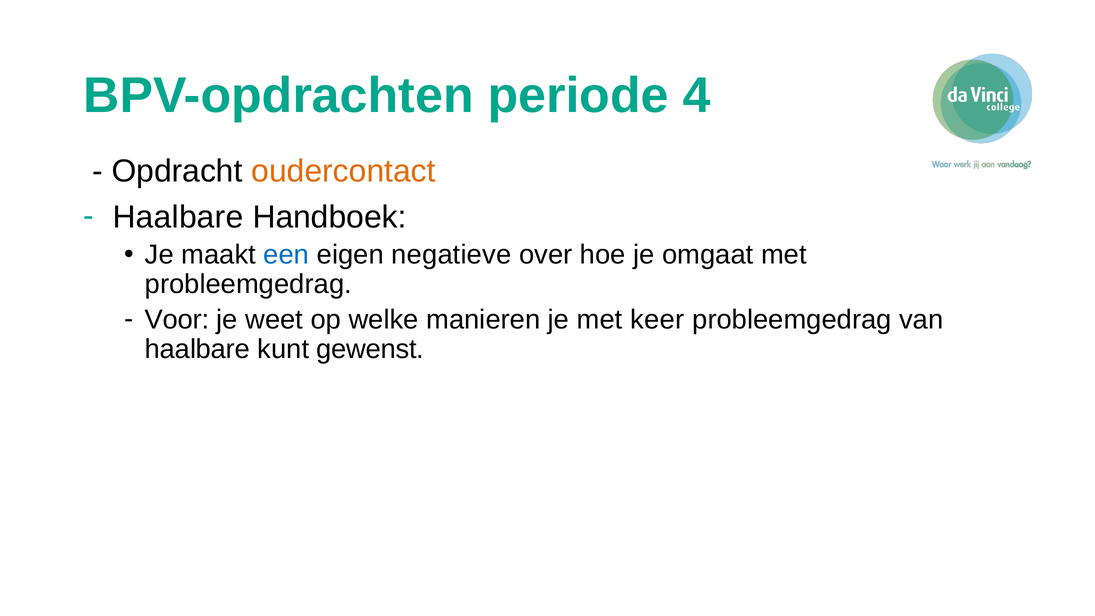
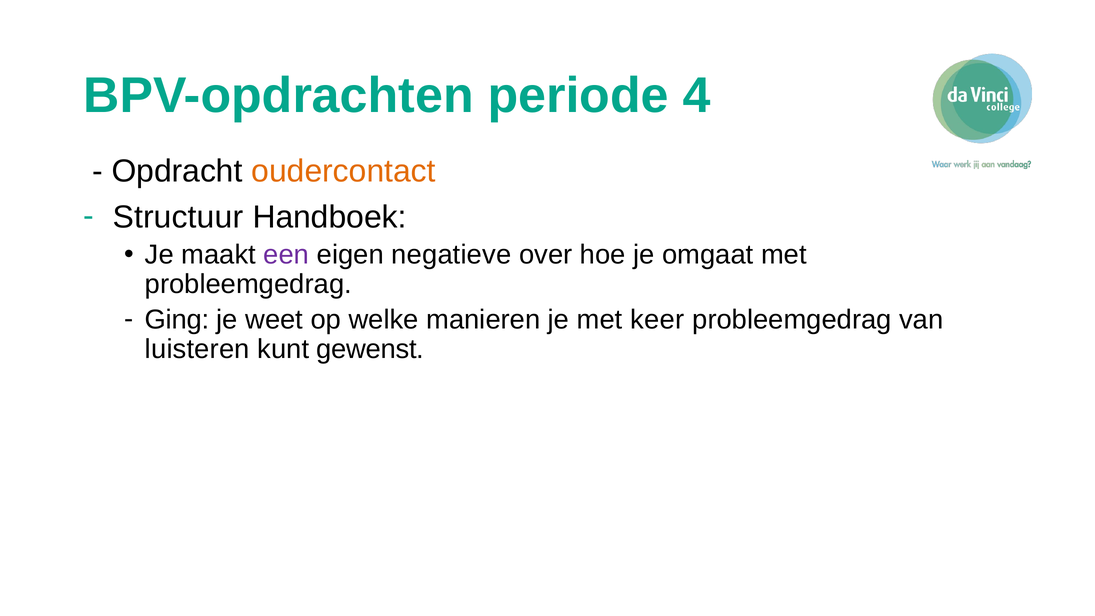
Haalbare: Haalbare -> Structuur (178, 217)
een colour: blue -> purple (286, 255)
Voor: Voor -> Ging (177, 320)
haalbare: haalbare -> luisteren (197, 349)
